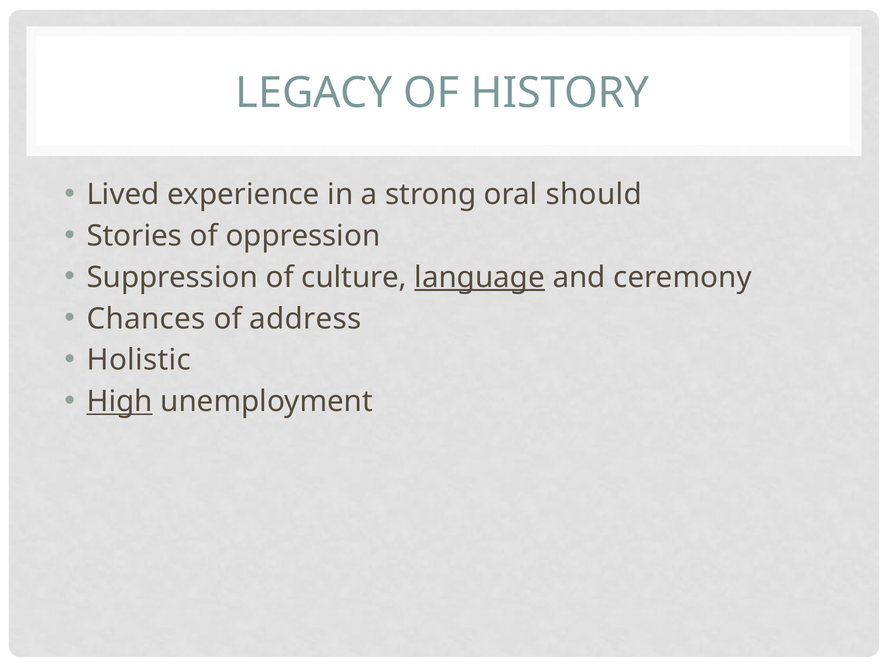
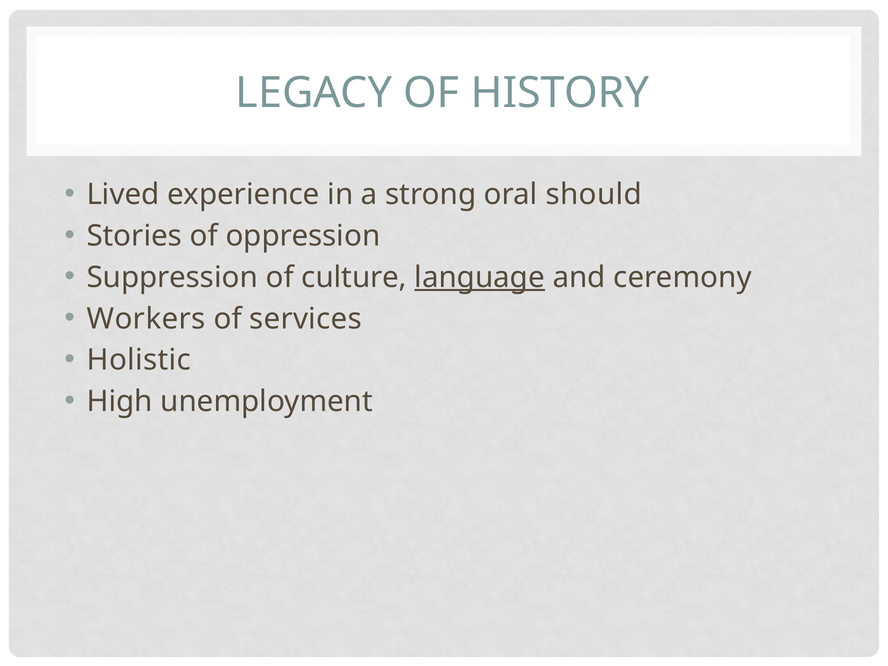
Chances: Chances -> Workers (146, 319)
address: address -> services (306, 319)
High underline: present -> none (120, 402)
